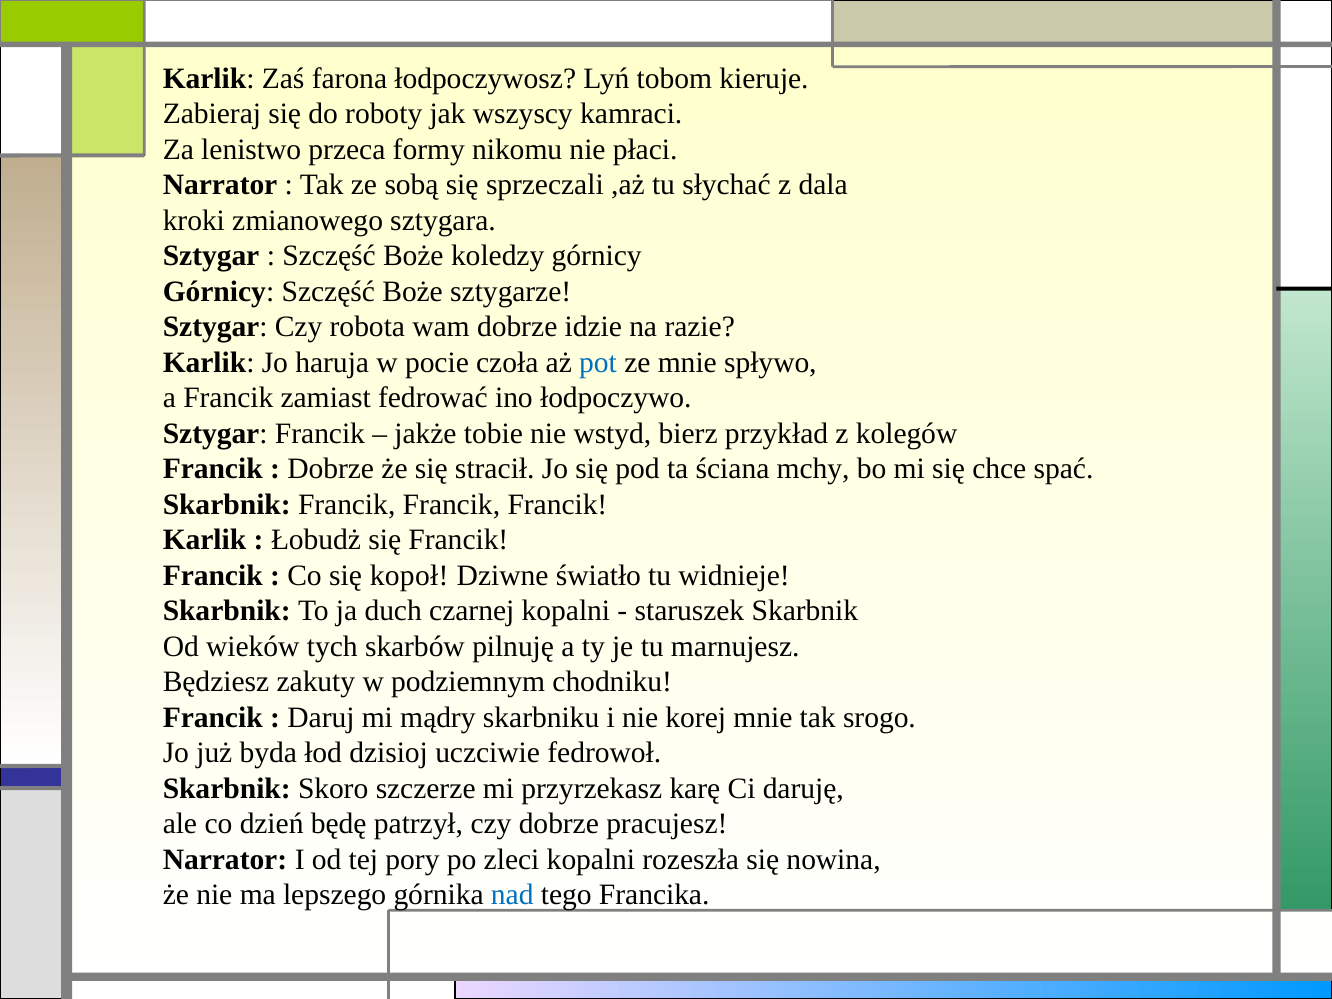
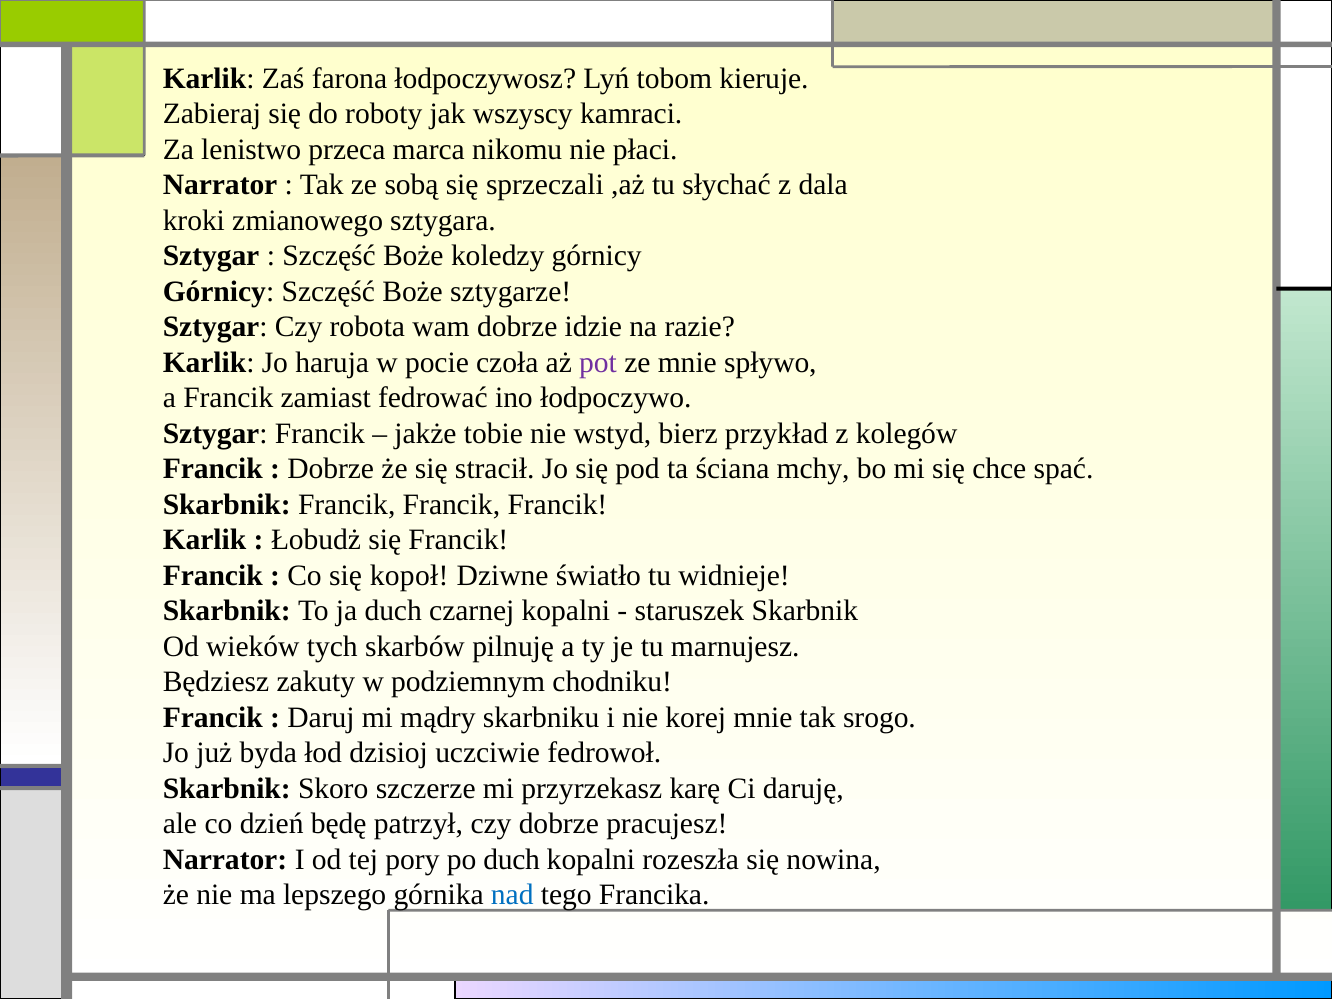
formy: formy -> marca (429, 149)
pot colour: blue -> purple (598, 362)
po zleci: zleci -> duch (512, 859)
